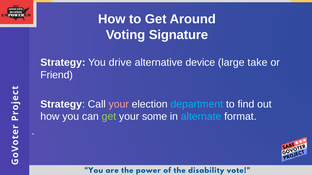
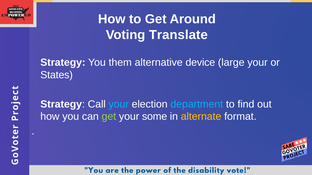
Signature: Signature -> Translate (178, 35)
drive: drive -> them (120, 63)
large take: take -> your (258, 63)
Friend: Friend -> States (57, 75)
your colour: pink -> light blue (119, 104)
alternate colour: light blue -> yellow (201, 117)
